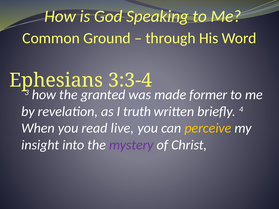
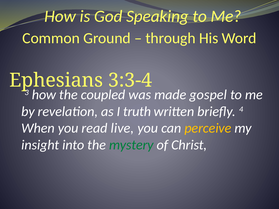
granted: granted -> coupled (103, 95)
former: former -> gospel (208, 95)
mystery colour: purple -> green (131, 145)
